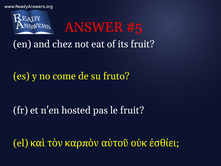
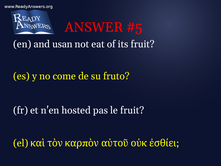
chez: chez -> usan (62, 44)
